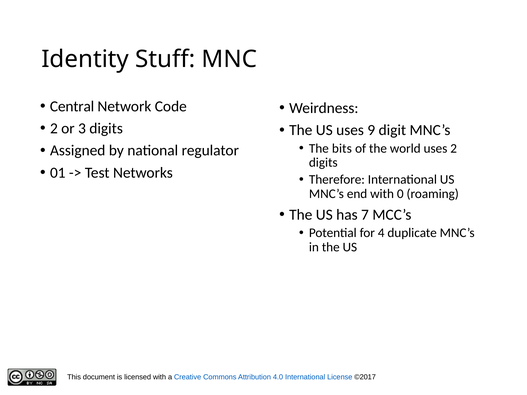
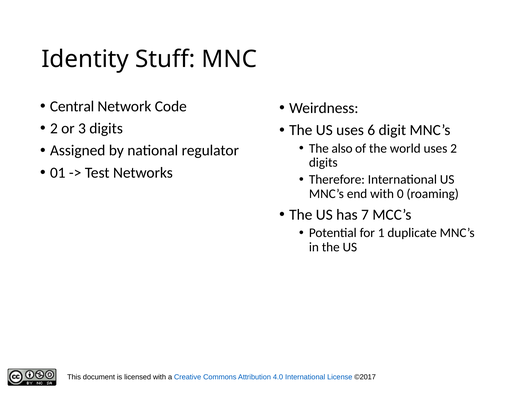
9: 9 -> 6 (371, 130)
bits: bits -> also (342, 149)
4: 4 -> 1 (381, 233)
